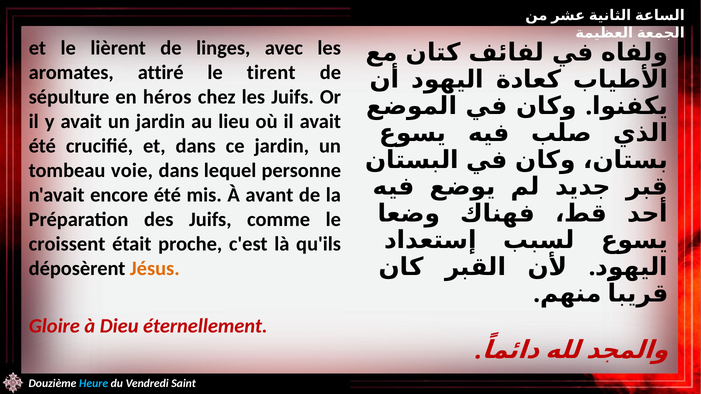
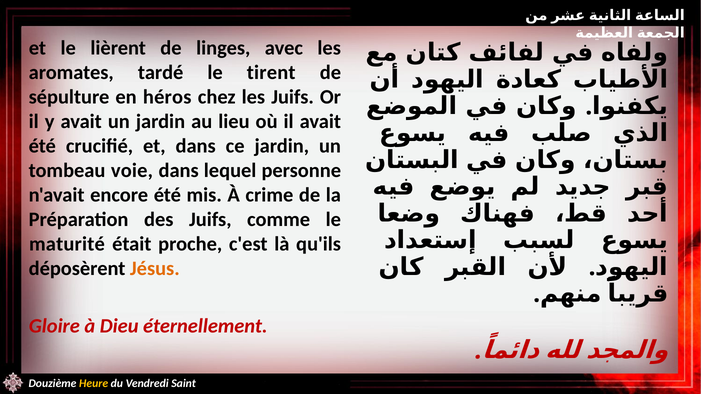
attiré: attiré -> tardé (161, 72)
avant: avant -> crime (269, 195)
croissent: croissent -> maturité (67, 244)
Heure colour: light blue -> yellow (94, 384)
